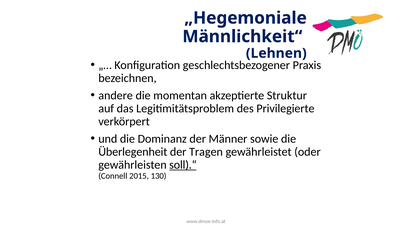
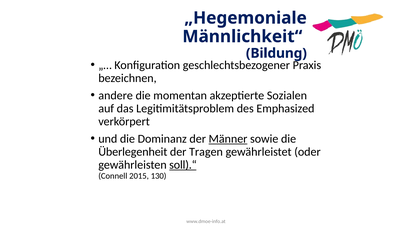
Lehnen: Lehnen -> Bildung (276, 53)
Struktur: Struktur -> Sozialen (287, 95)
Privilegierte: Privilegierte -> Emphasized (285, 108)
Männer underline: none -> present (228, 139)
